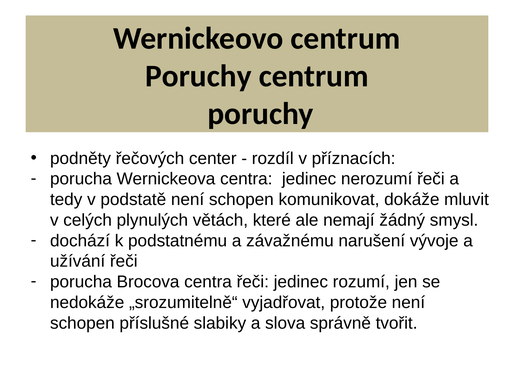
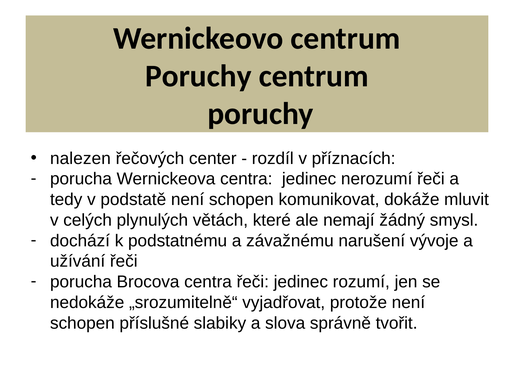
podněty: podněty -> nalezen (80, 158)
